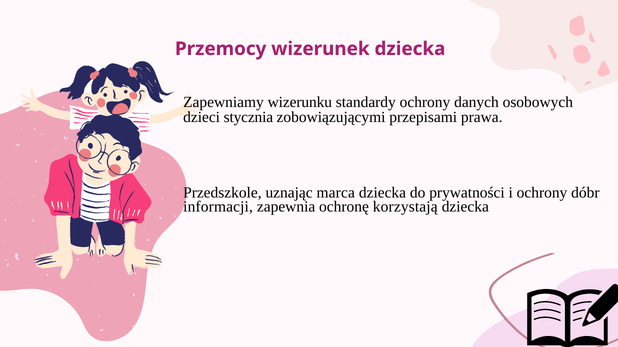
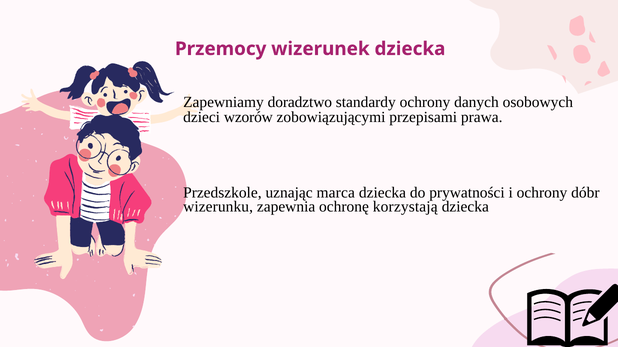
wizerunku: wizerunku -> doradztwo (300, 102)
stycznia: stycznia -> wzorów (248, 117)
informacji: informacji -> wizerunku (218, 207)
